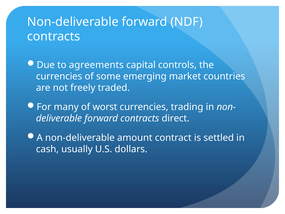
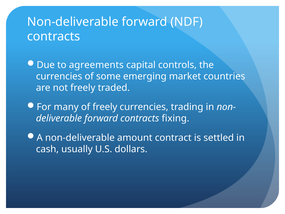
of worst: worst -> freely (105, 107)
direct: direct -> fixing (176, 118)
